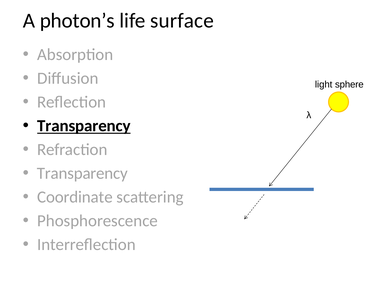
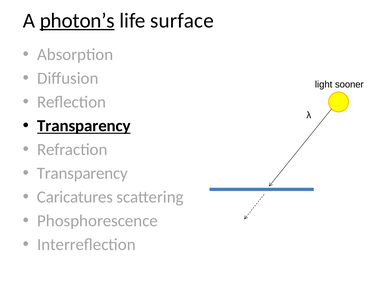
photon’s underline: none -> present (77, 21)
sphere: sphere -> sooner (349, 84)
Coordinate: Coordinate -> Caricatures (75, 197)
